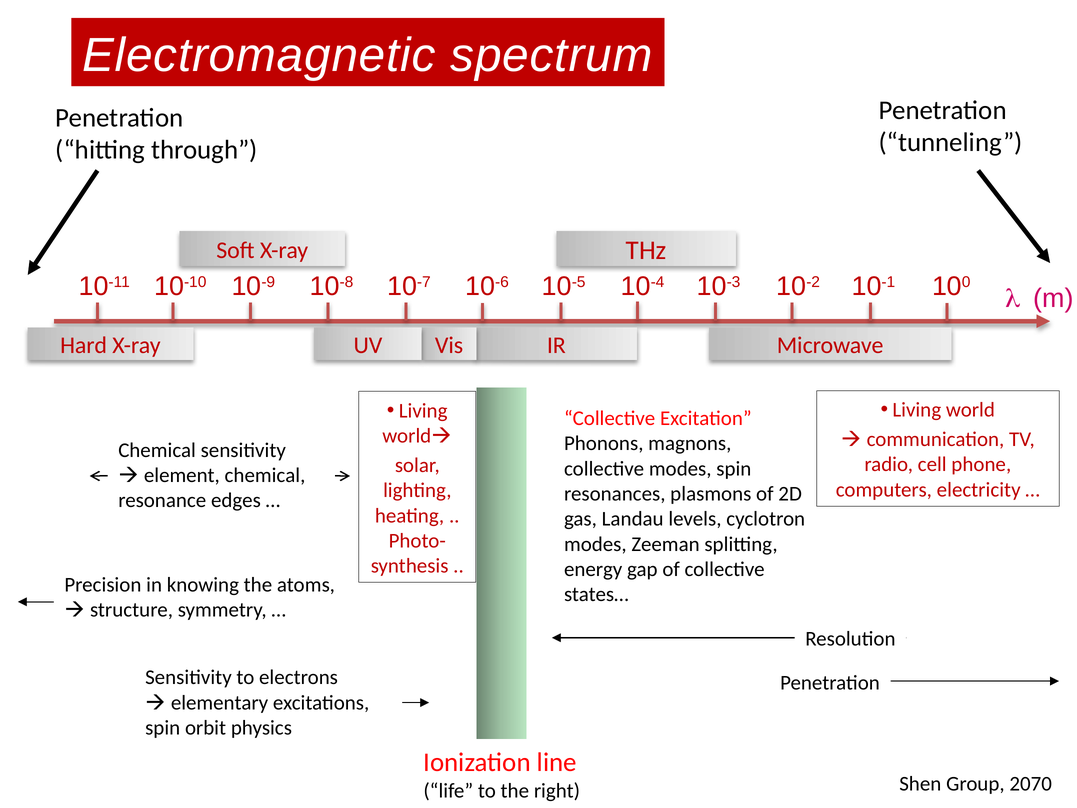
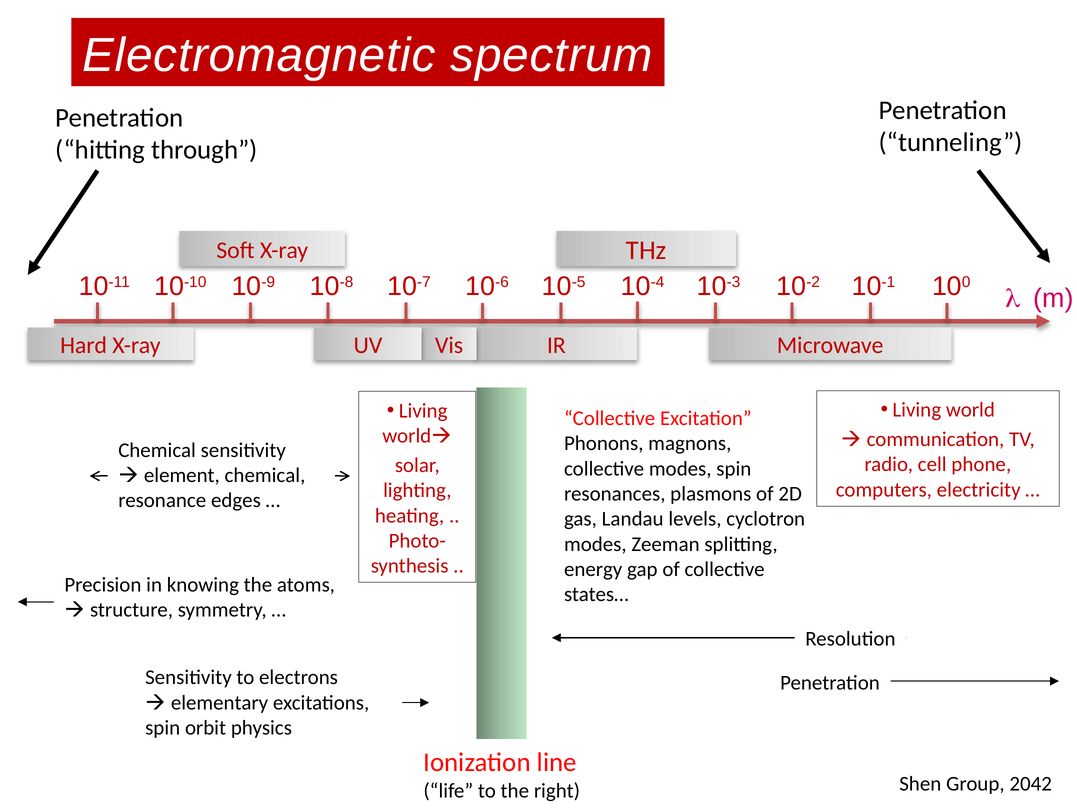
2070: 2070 -> 2042 (1031, 784)
